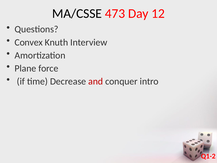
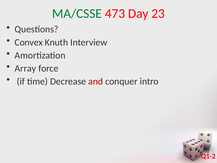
MA/CSSE colour: black -> green (77, 14)
12: 12 -> 23 (158, 14)
Plane: Plane -> Array (25, 68)
